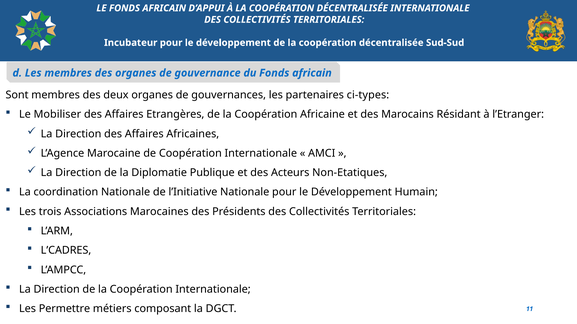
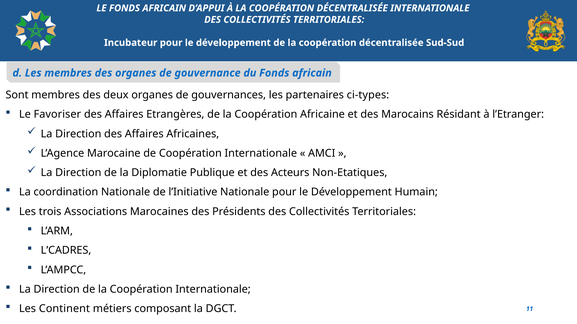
Mobiliser: Mobiliser -> Favoriser (57, 115)
Permettre: Permettre -> Continent (64, 309)
